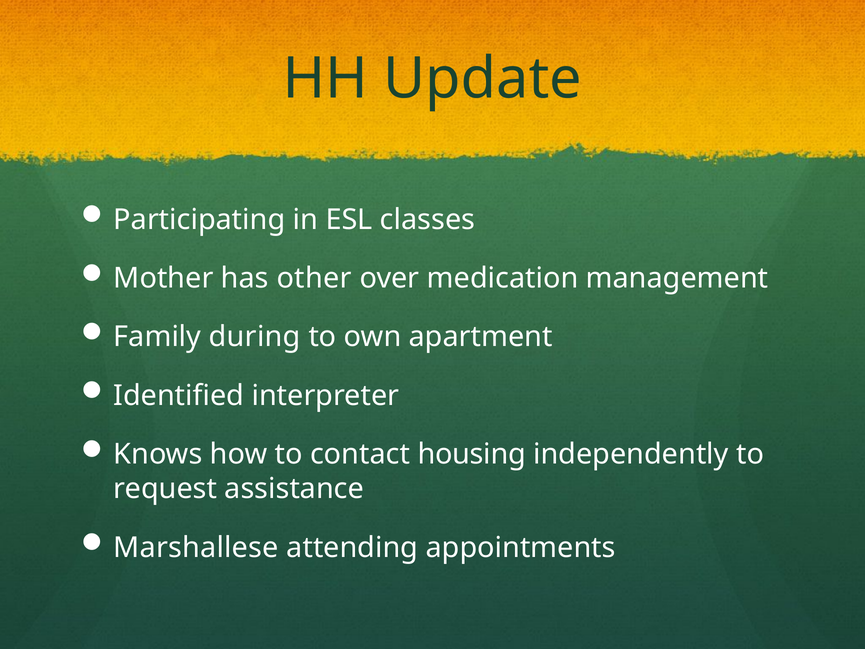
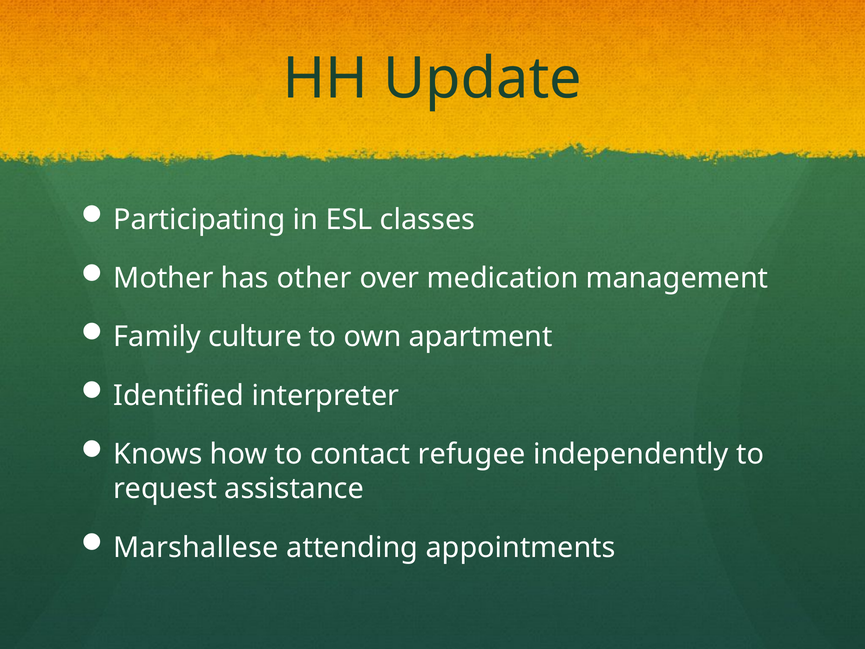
during: during -> culture (255, 337)
housing: housing -> refugee (471, 454)
